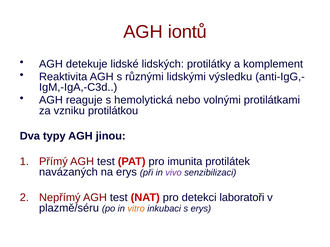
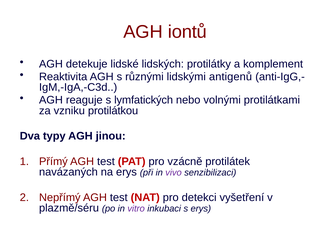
výsledku: výsledku -> antigenů (231, 77)
hemolytická: hemolytická -> lymfatických (144, 100)
imunita: imunita -> vzácně (185, 162)
laboratoři: laboratoři -> vyšetření (242, 198)
vitro colour: orange -> purple (136, 209)
